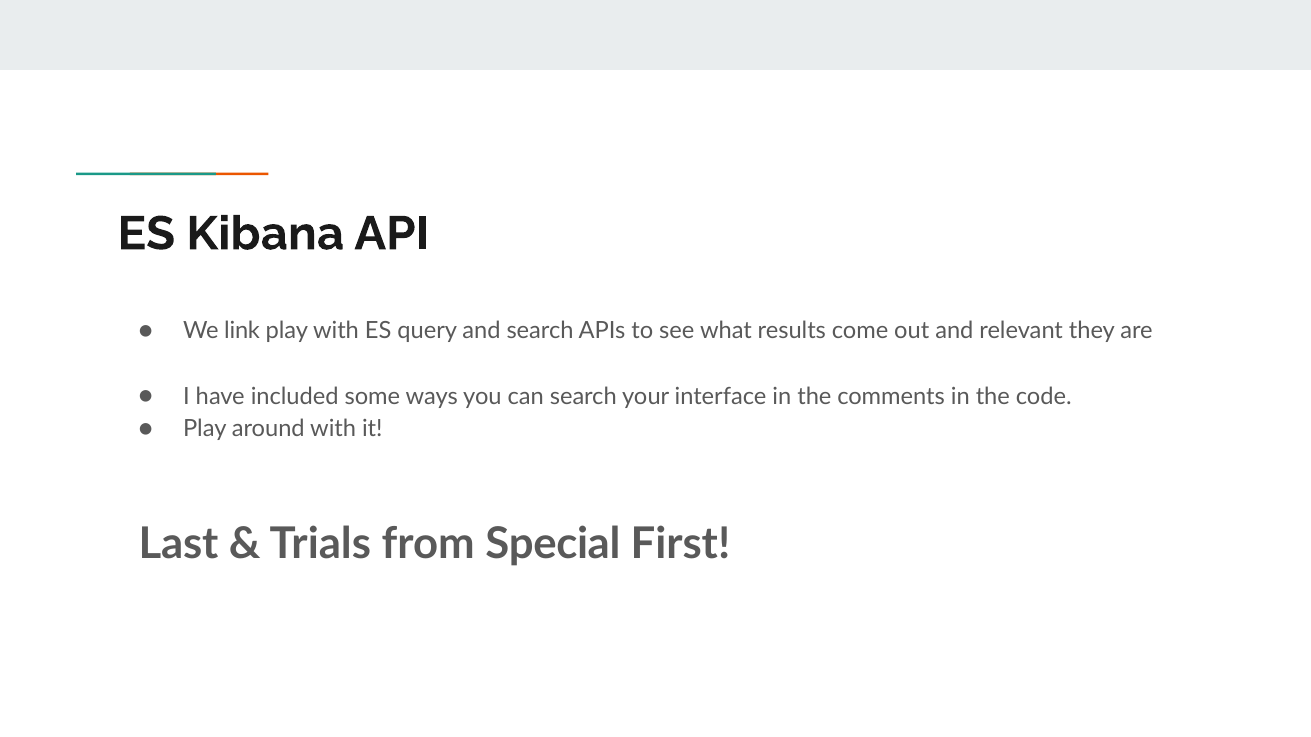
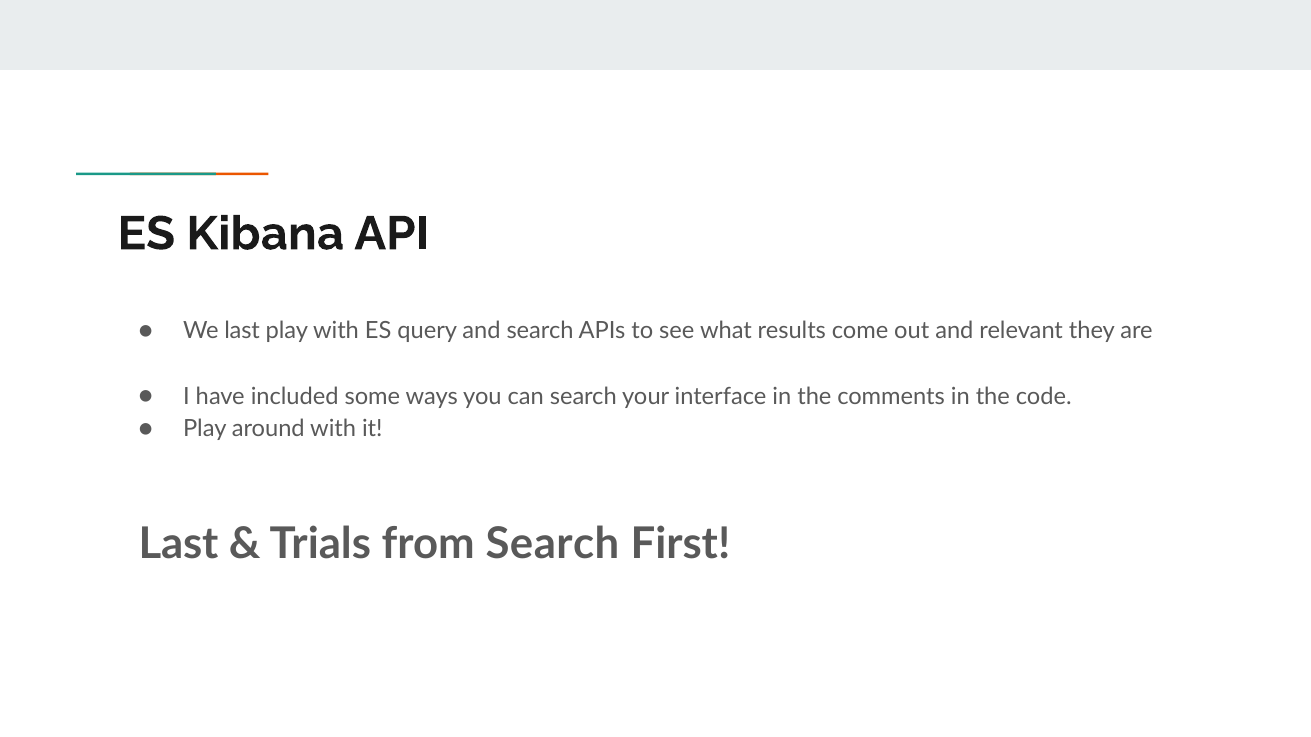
We link: link -> last (242, 331)
from Special: Special -> Search (552, 544)
